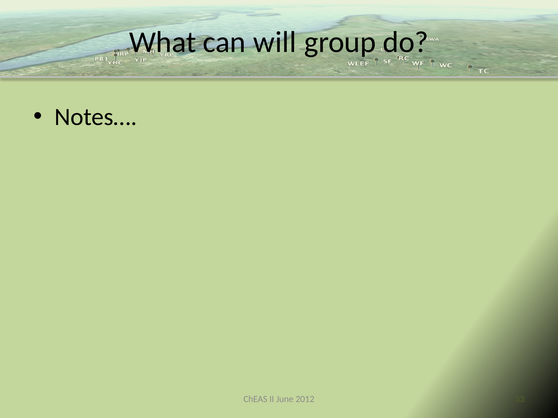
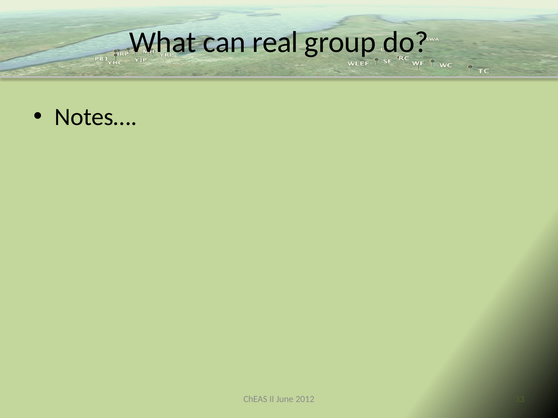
will: will -> real (275, 42)
